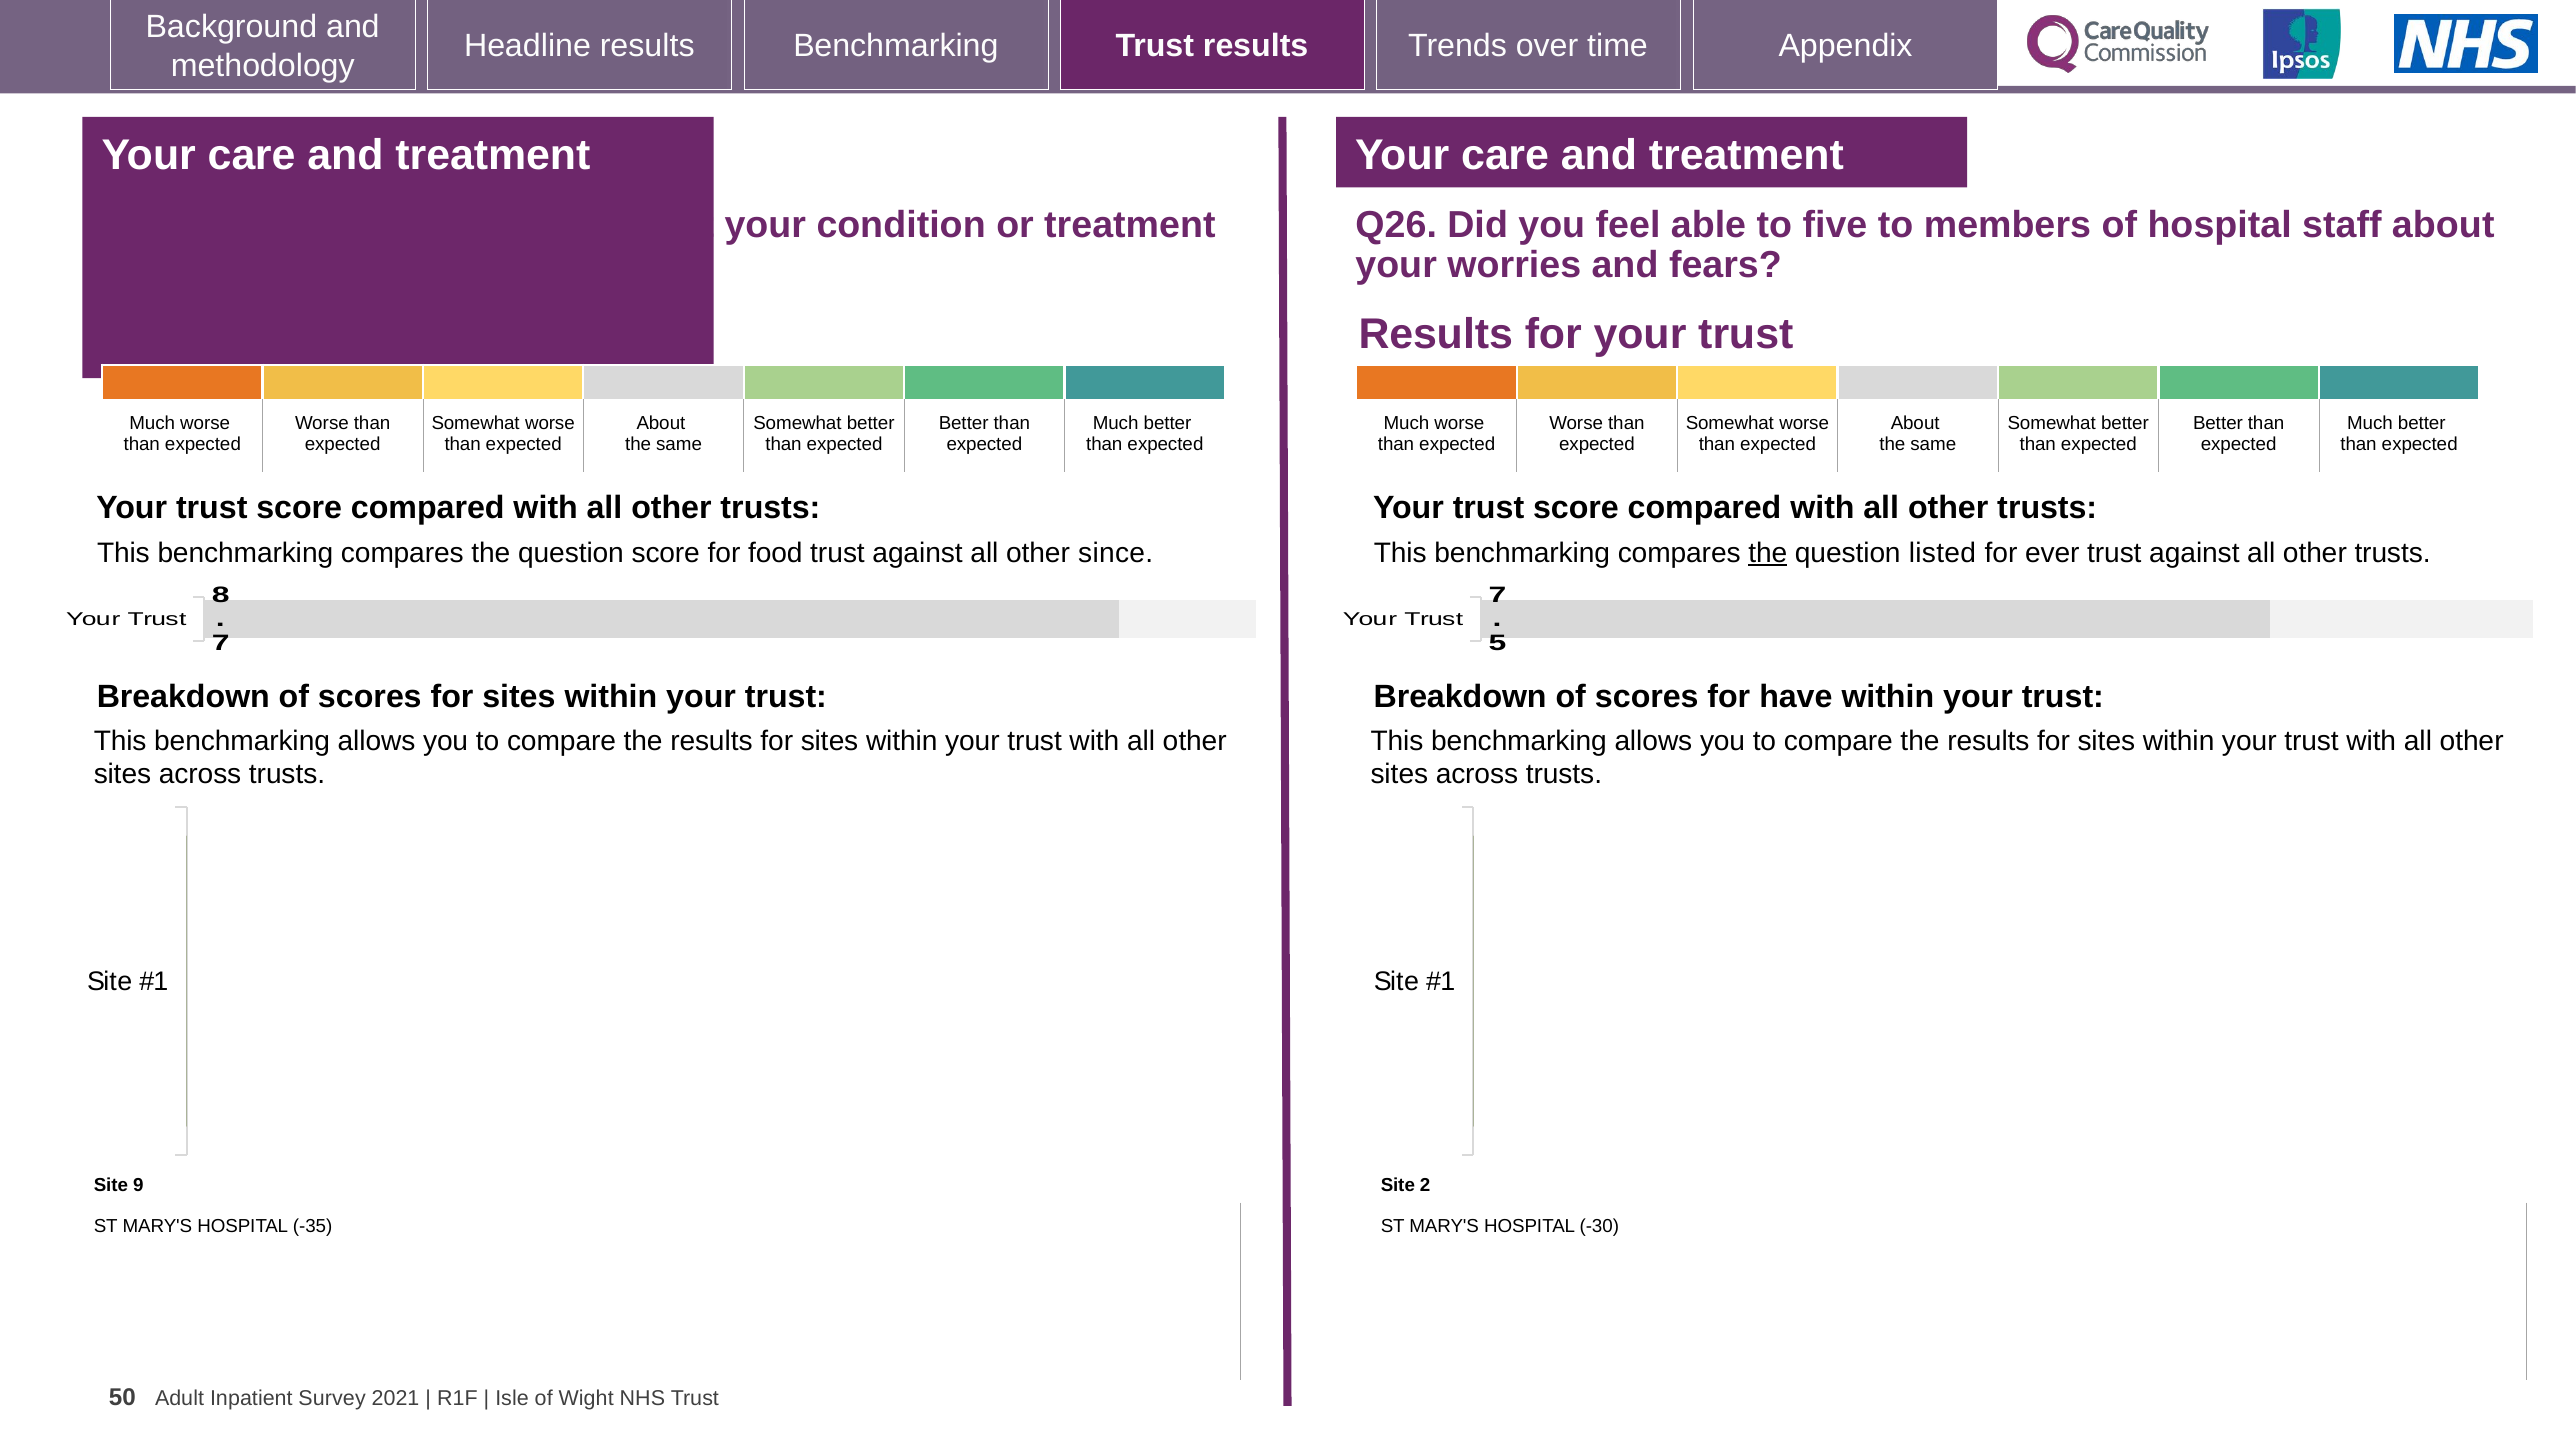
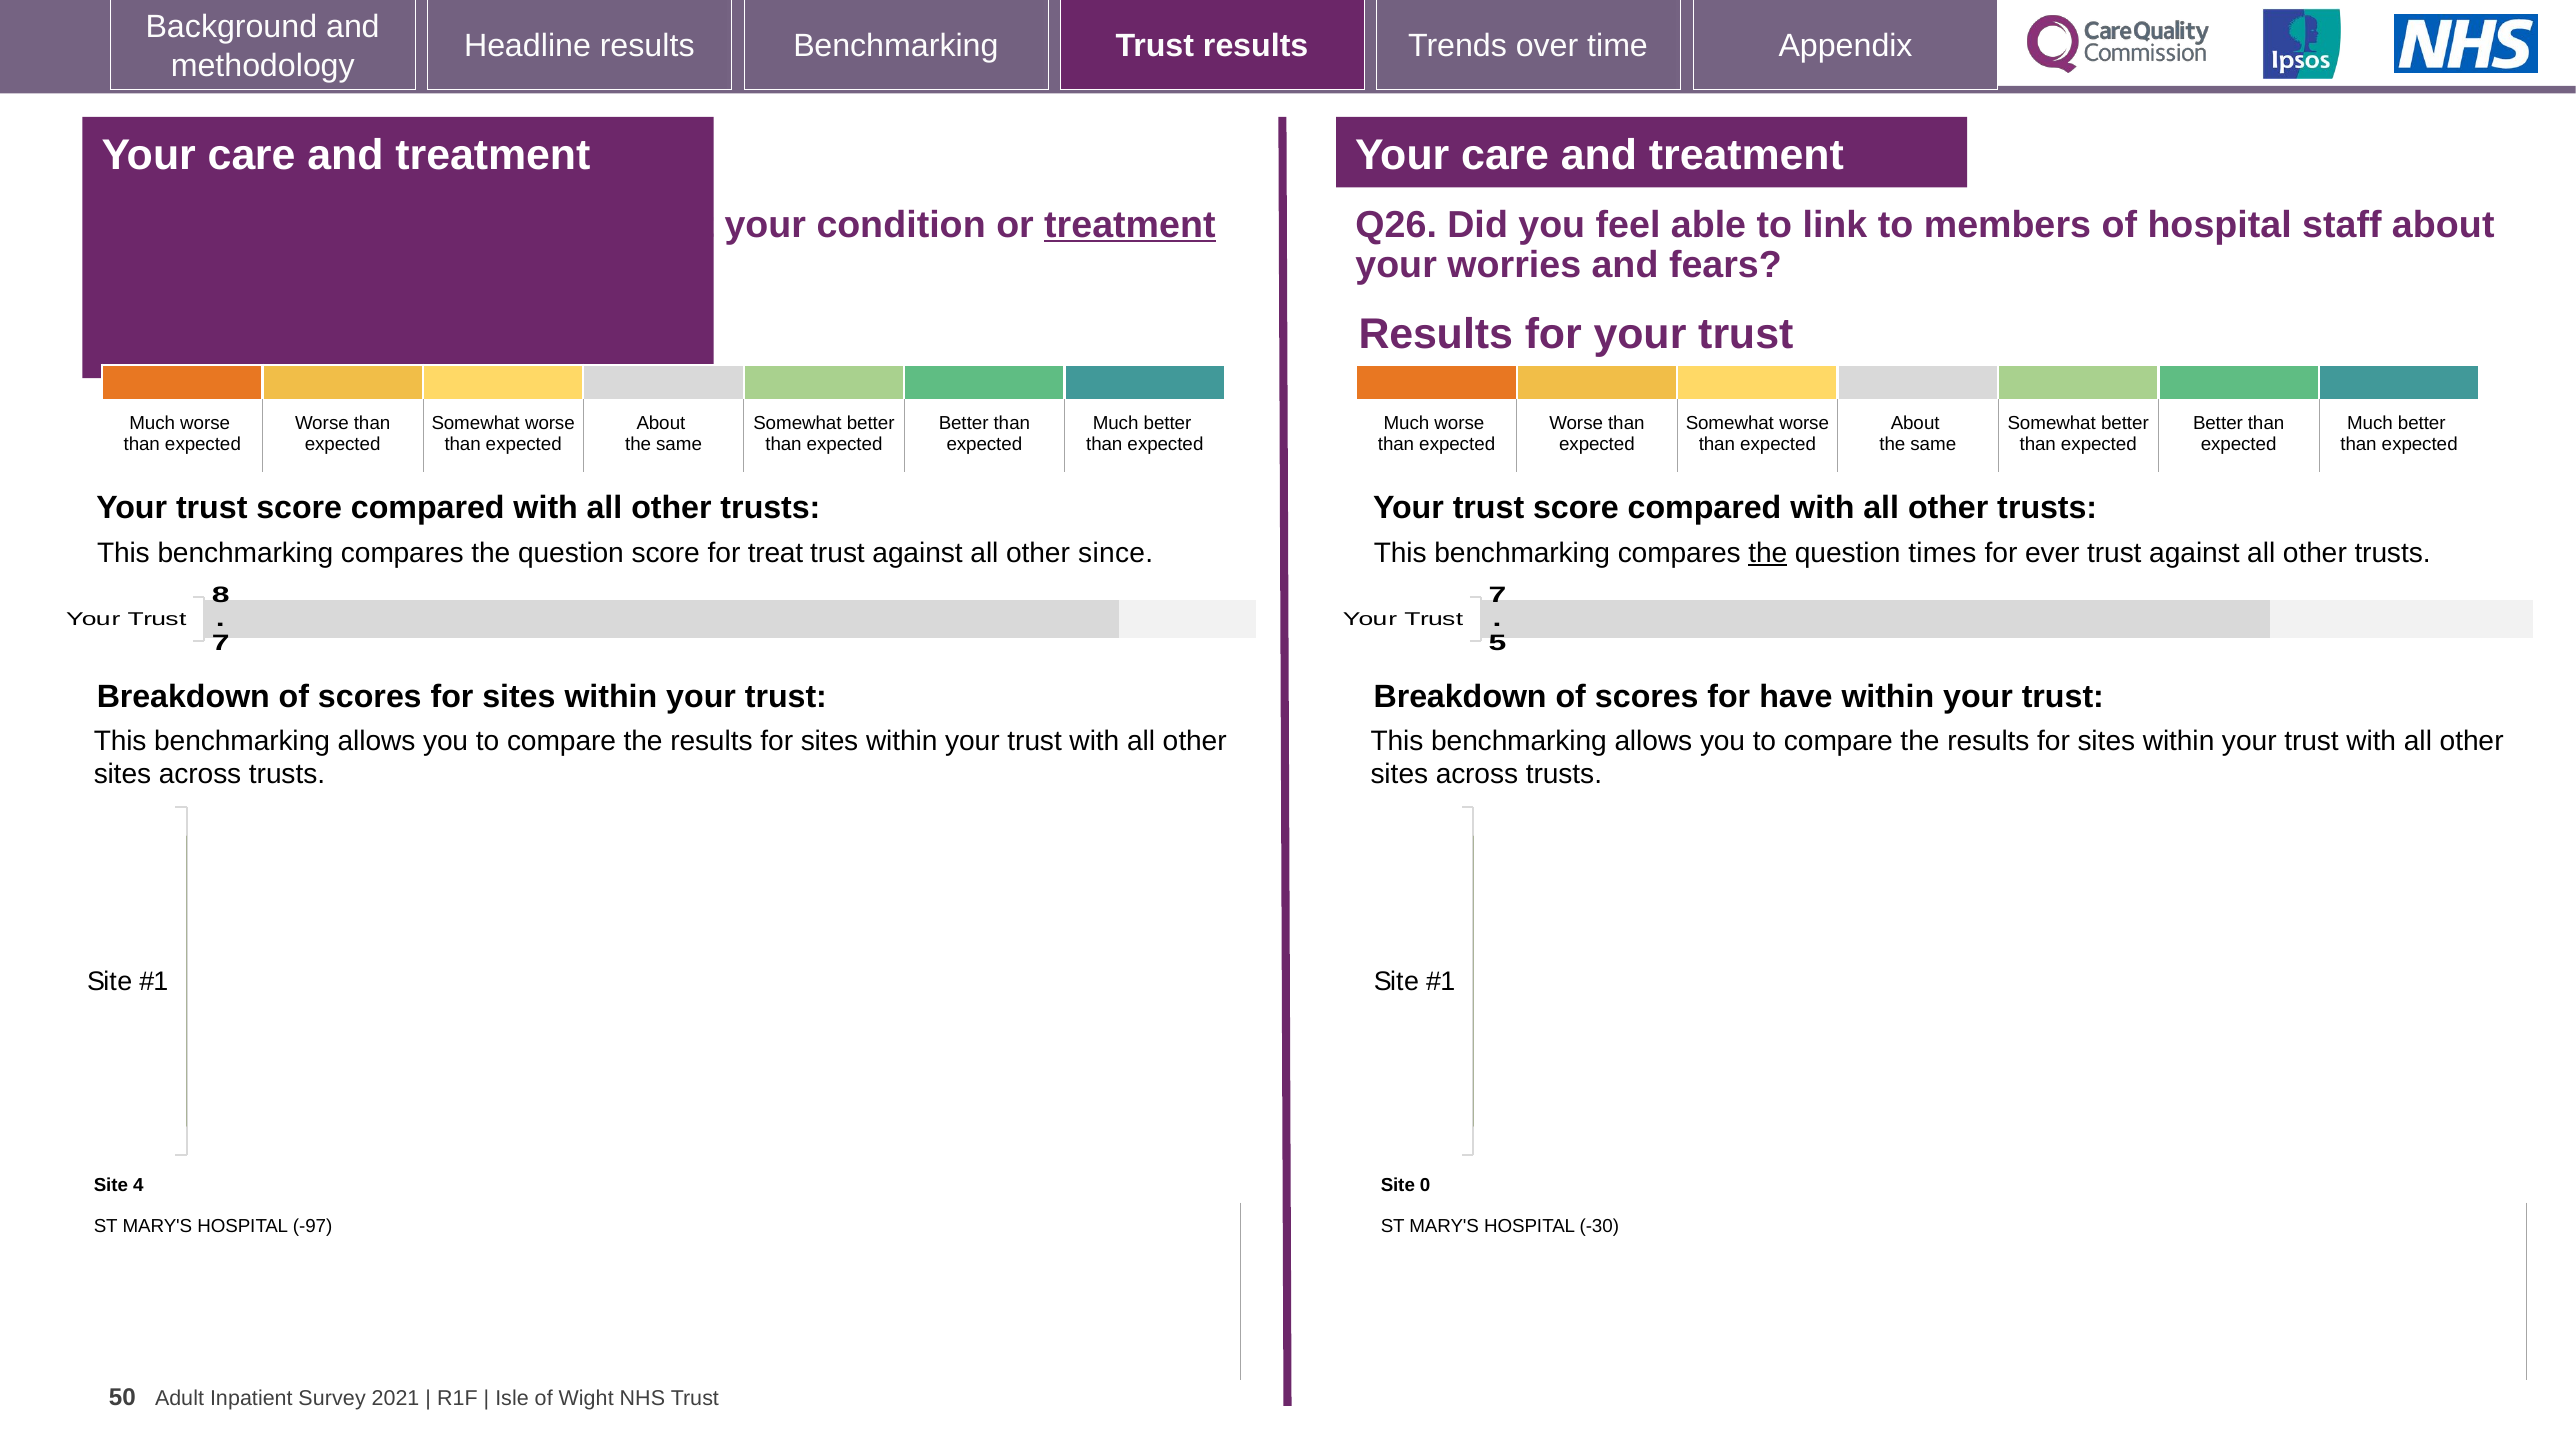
treatment underline: none -> present (1130, 225)
five: five -> link (1835, 225)
food: food -> treat (776, 553)
listed: listed -> times (1942, 553)
9: 9 -> 4 (138, 1185)
2: 2 -> 0 (1425, 1185)
-35: -35 -> -97 (313, 1227)
